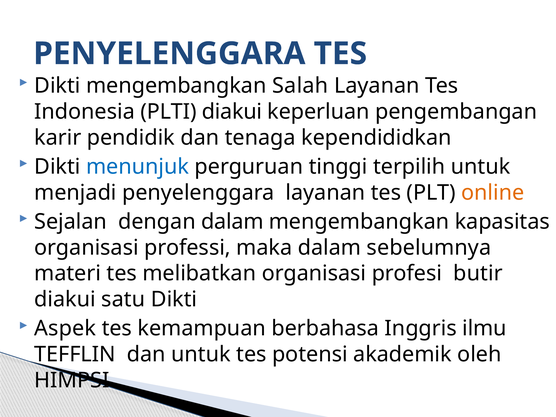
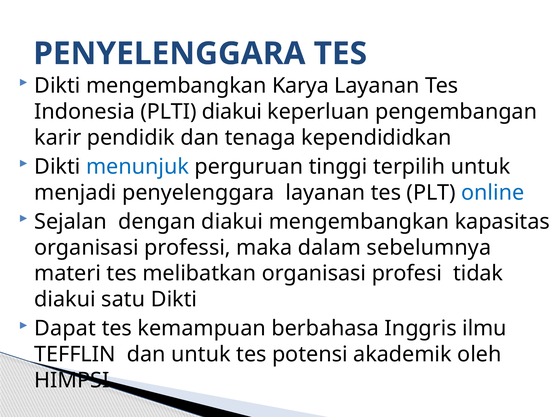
Salah: Salah -> Karya (300, 86)
online colour: orange -> blue (493, 193)
dengan dalam: dalam -> diakui (232, 222)
butir: butir -> tidak (478, 274)
Aspek: Aspek -> Dapat (65, 329)
